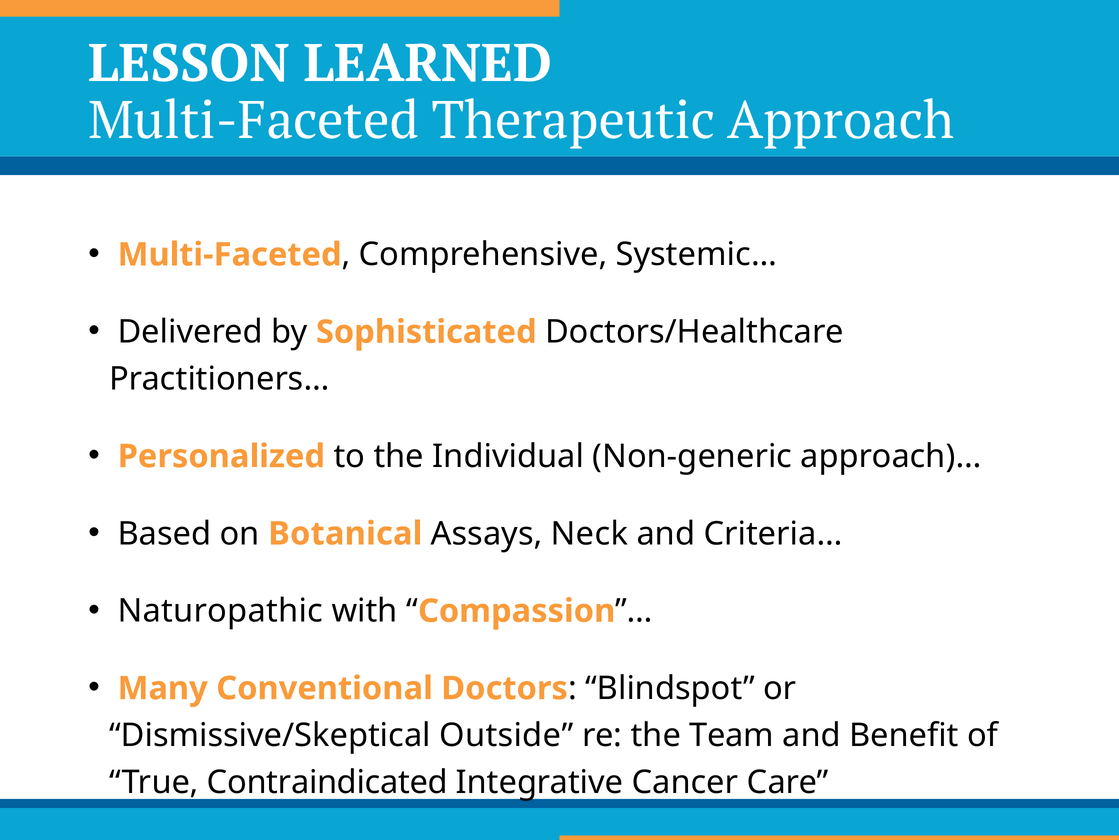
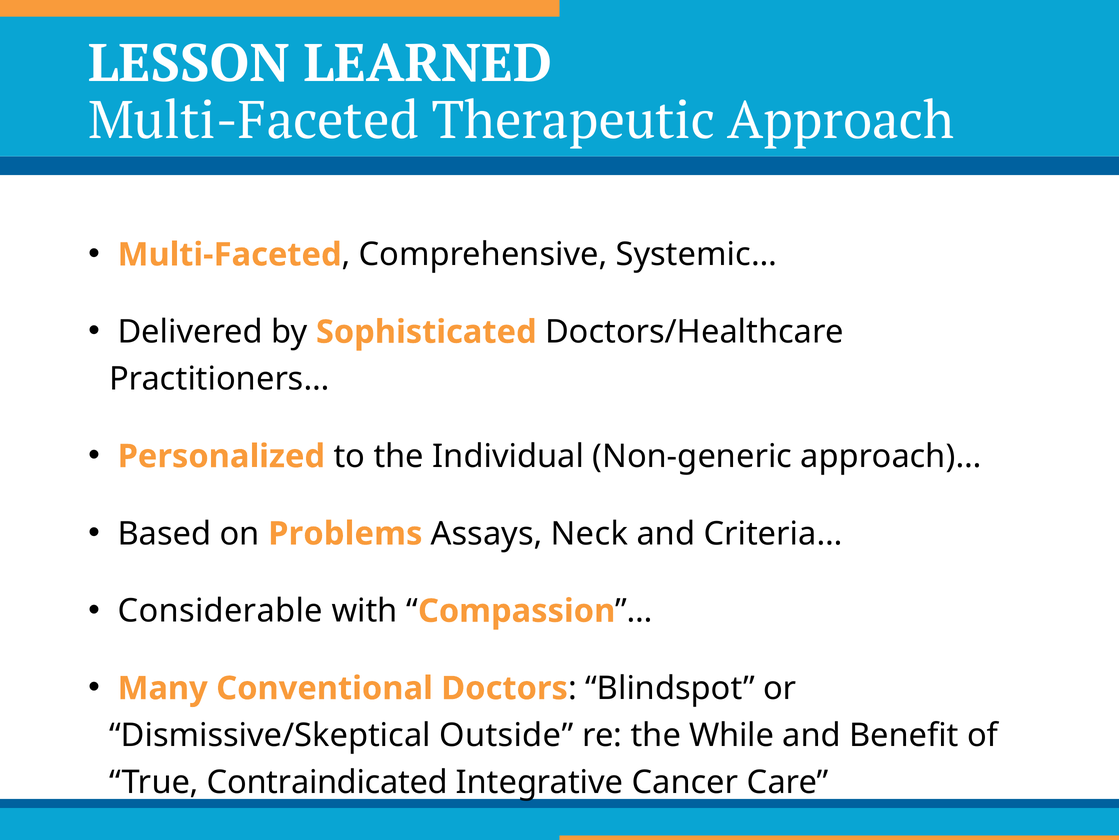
Botanical: Botanical -> Problems (345, 533)
Naturopathic: Naturopathic -> Considerable (220, 611)
Team: Team -> While (732, 735)
